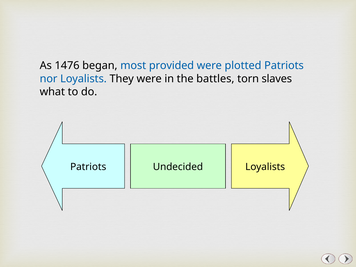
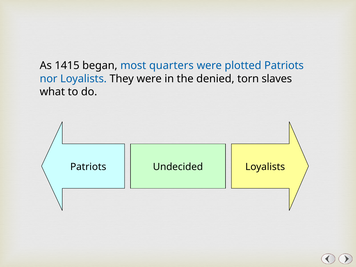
1476: 1476 -> 1415 (67, 66)
provided: provided -> quarters (171, 66)
battles: battles -> denied (215, 79)
